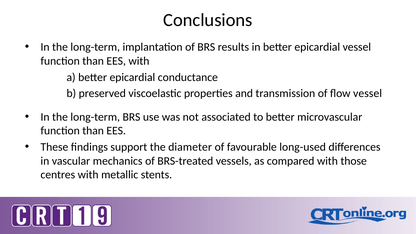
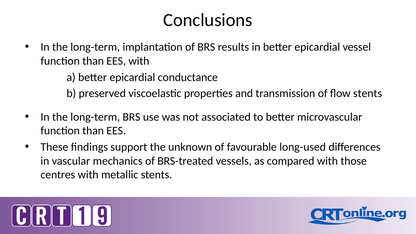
flow vessel: vessel -> stents (368, 93)
diameter: diameter -> unknown (190, 147)
